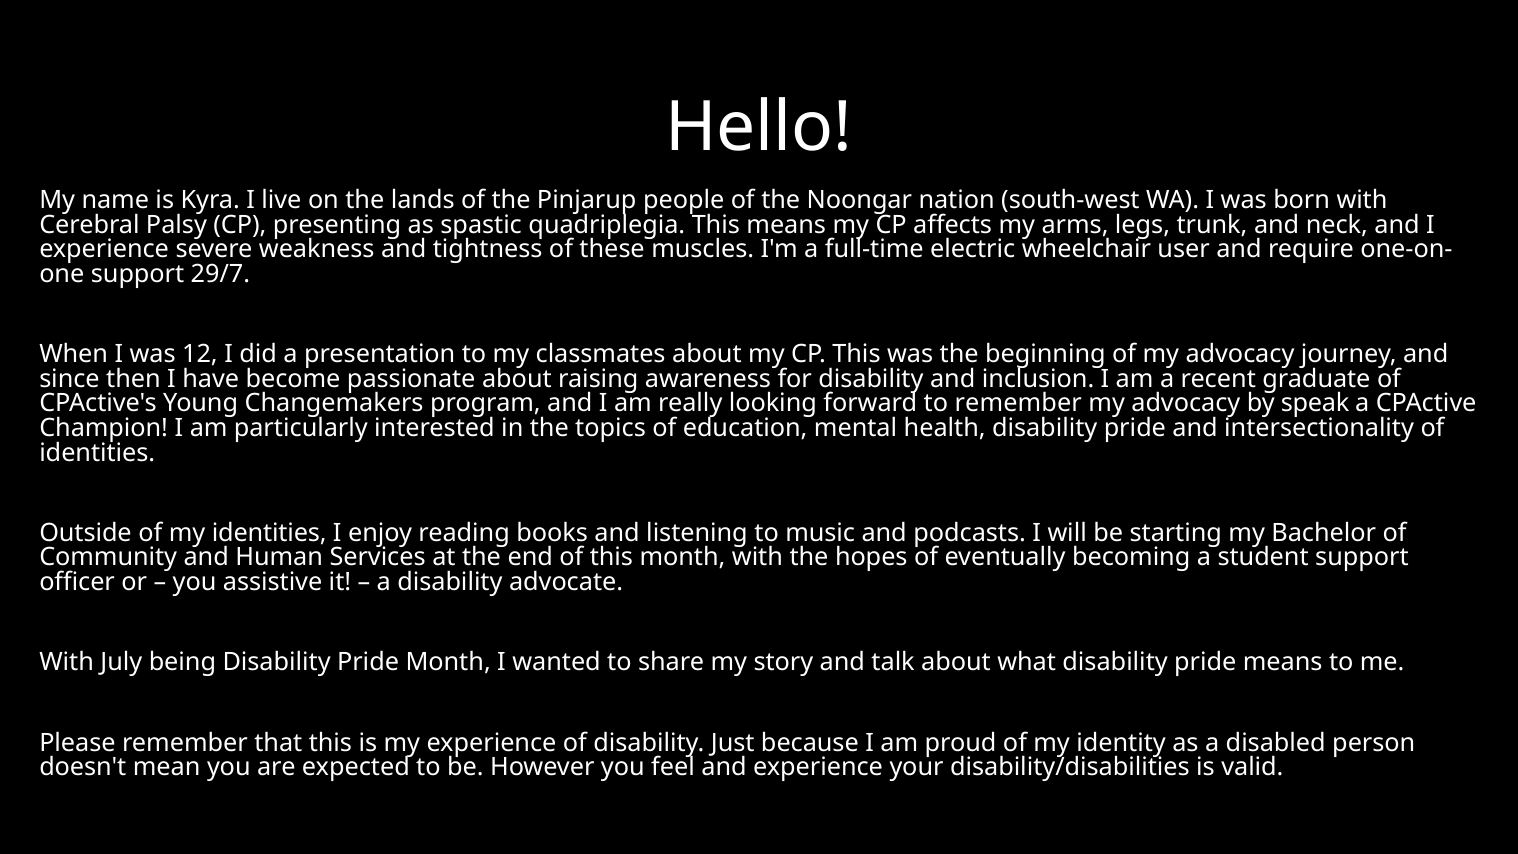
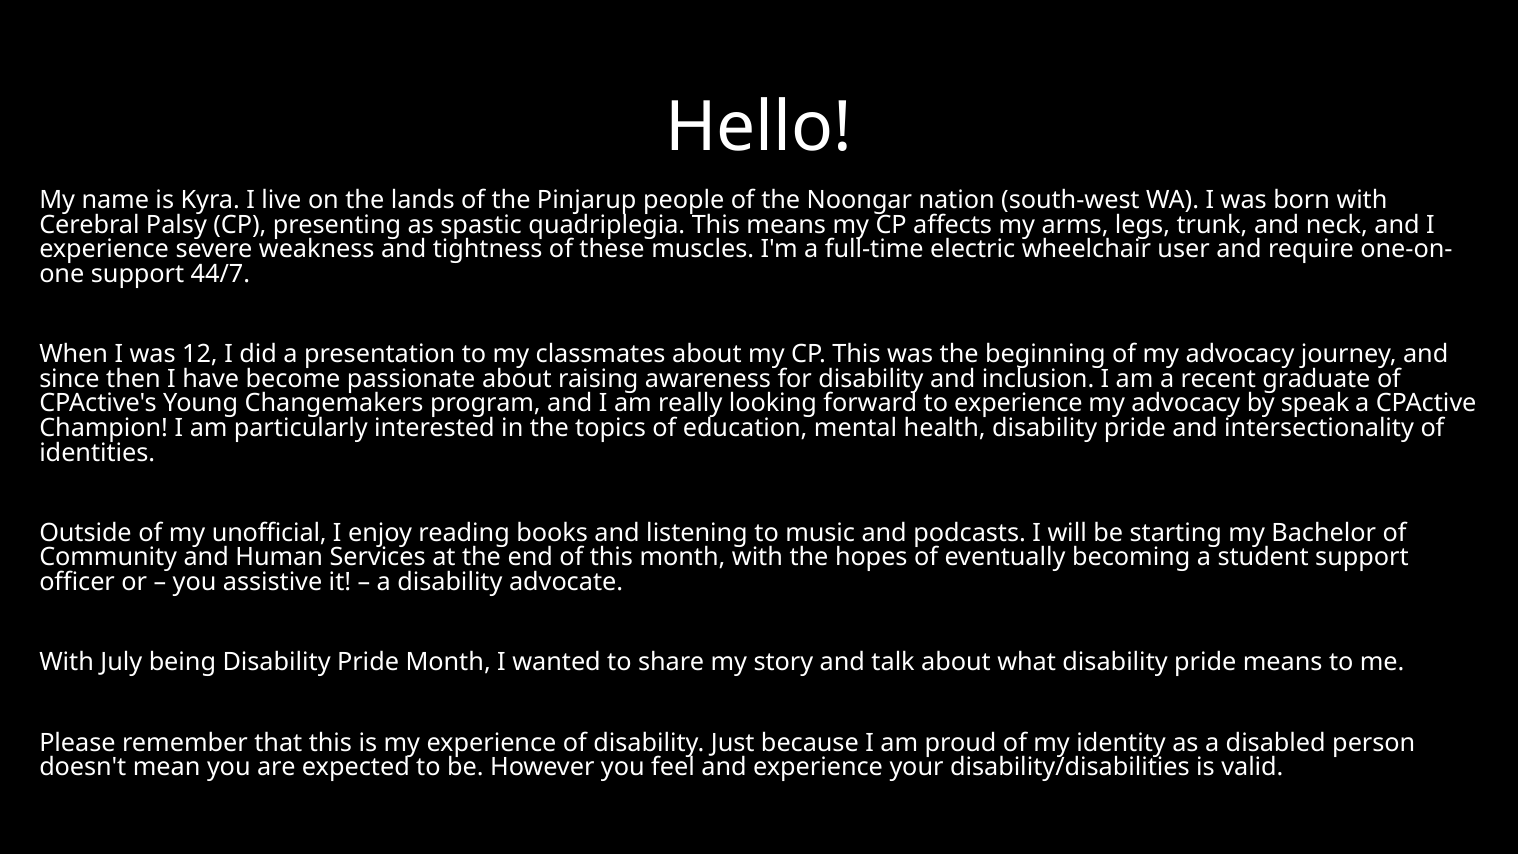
29/7: 29/7 -> 44/7 (220, 274)
to remember: remember -> experience (1018, 404)
my identities: identities -> unofficial (269, 533)
